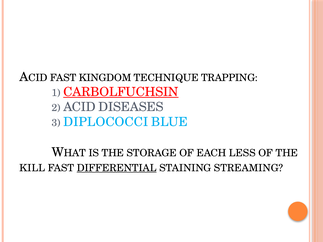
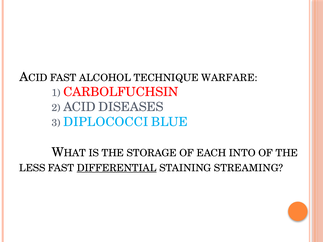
KINGDOM: KINGDOM -> ALCOHOL (105, 78)
TRAPPING: TRAPPING -> WARFARE (229, 78)
CARBOLFUCHSIN underline: present -> none (121, 92)
LESS: LESS -> INTO (242, 153)
KILL: KILL -> LESS (32, 168)
